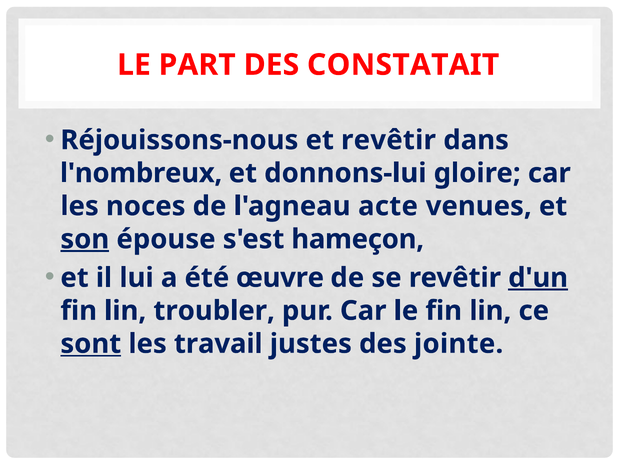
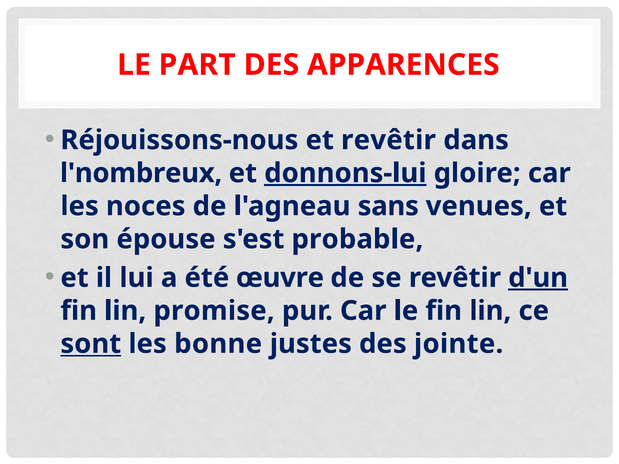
CONSTATAIT: CONSTATAIT -> APPARENCES (403, 65)
donnons-lui underline: none -> present (345, 173)
acte: acte -> sans (388, 206)
son underline: present -> none (85, 239)
hameçon: hameçon -> probable (357, 239)
troubler: troubler -> promise (214, 311)
travail: travail -> bonne (218, 344)
